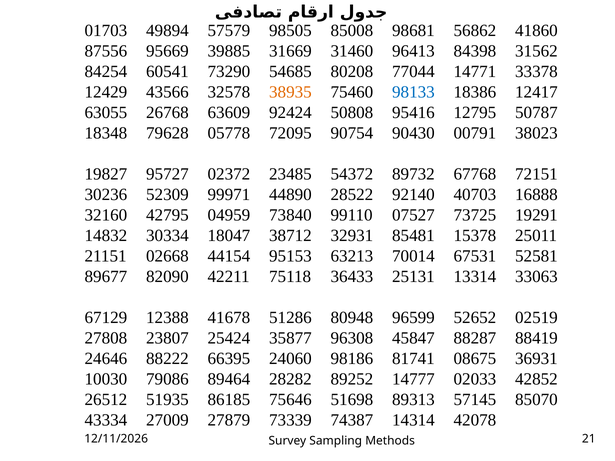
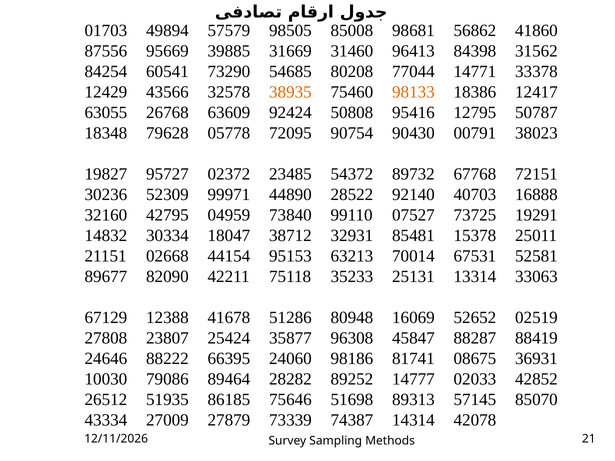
98133 colour: blue -> orange (413, 92)
36433: 36433 -> 35233 (352, 277)
96599: 96599 -> 16069 (413, 318)
